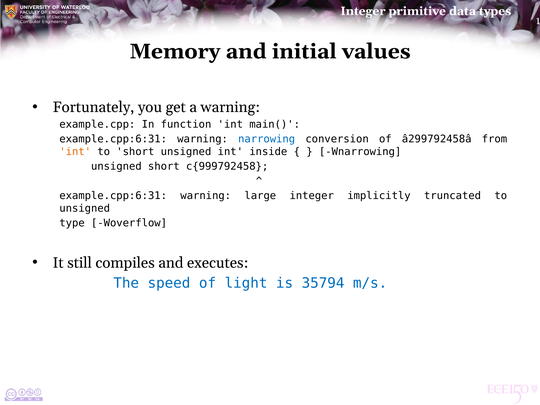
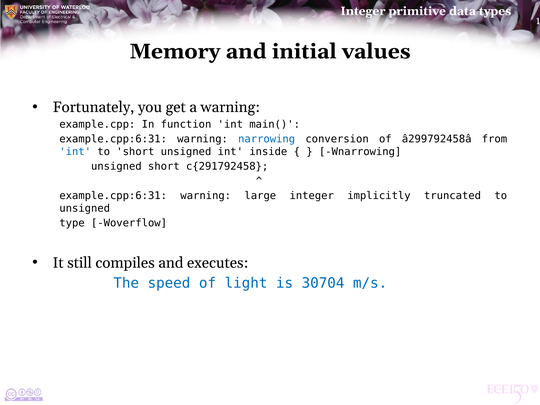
int colour: orange -> blue (75, 152)
c{999792458: c{999792458 -> c{291792458 (227, 166)
35794: 35794 -> 30704 (323, 283)
